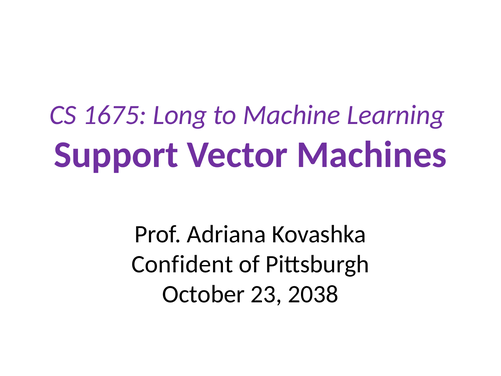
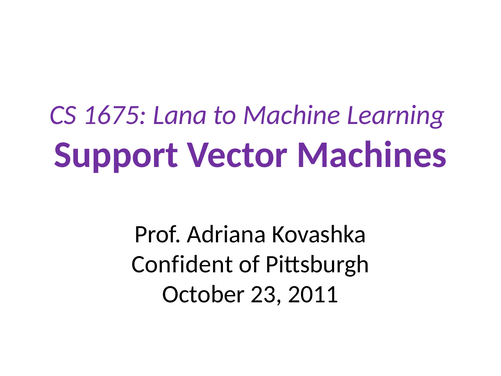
Long: Long -> Lana (180, 115)
2038: 2038 -> 2011 (313, 294)
